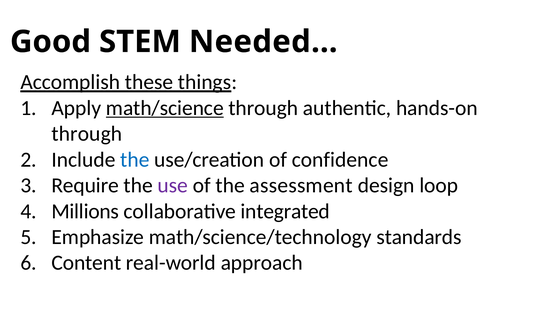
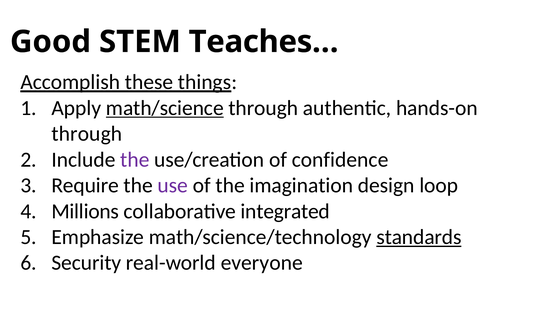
Needed…: Needed… -> Teaches… (264, 42)
the colour: blue -> purple (135, 160)
assessment: assessment -> imagination (301, 185)
standards underline: none -> present (419, 237)
Content: Content -> Security (86, 263)
approach: approach -> everyone (262, 263)
